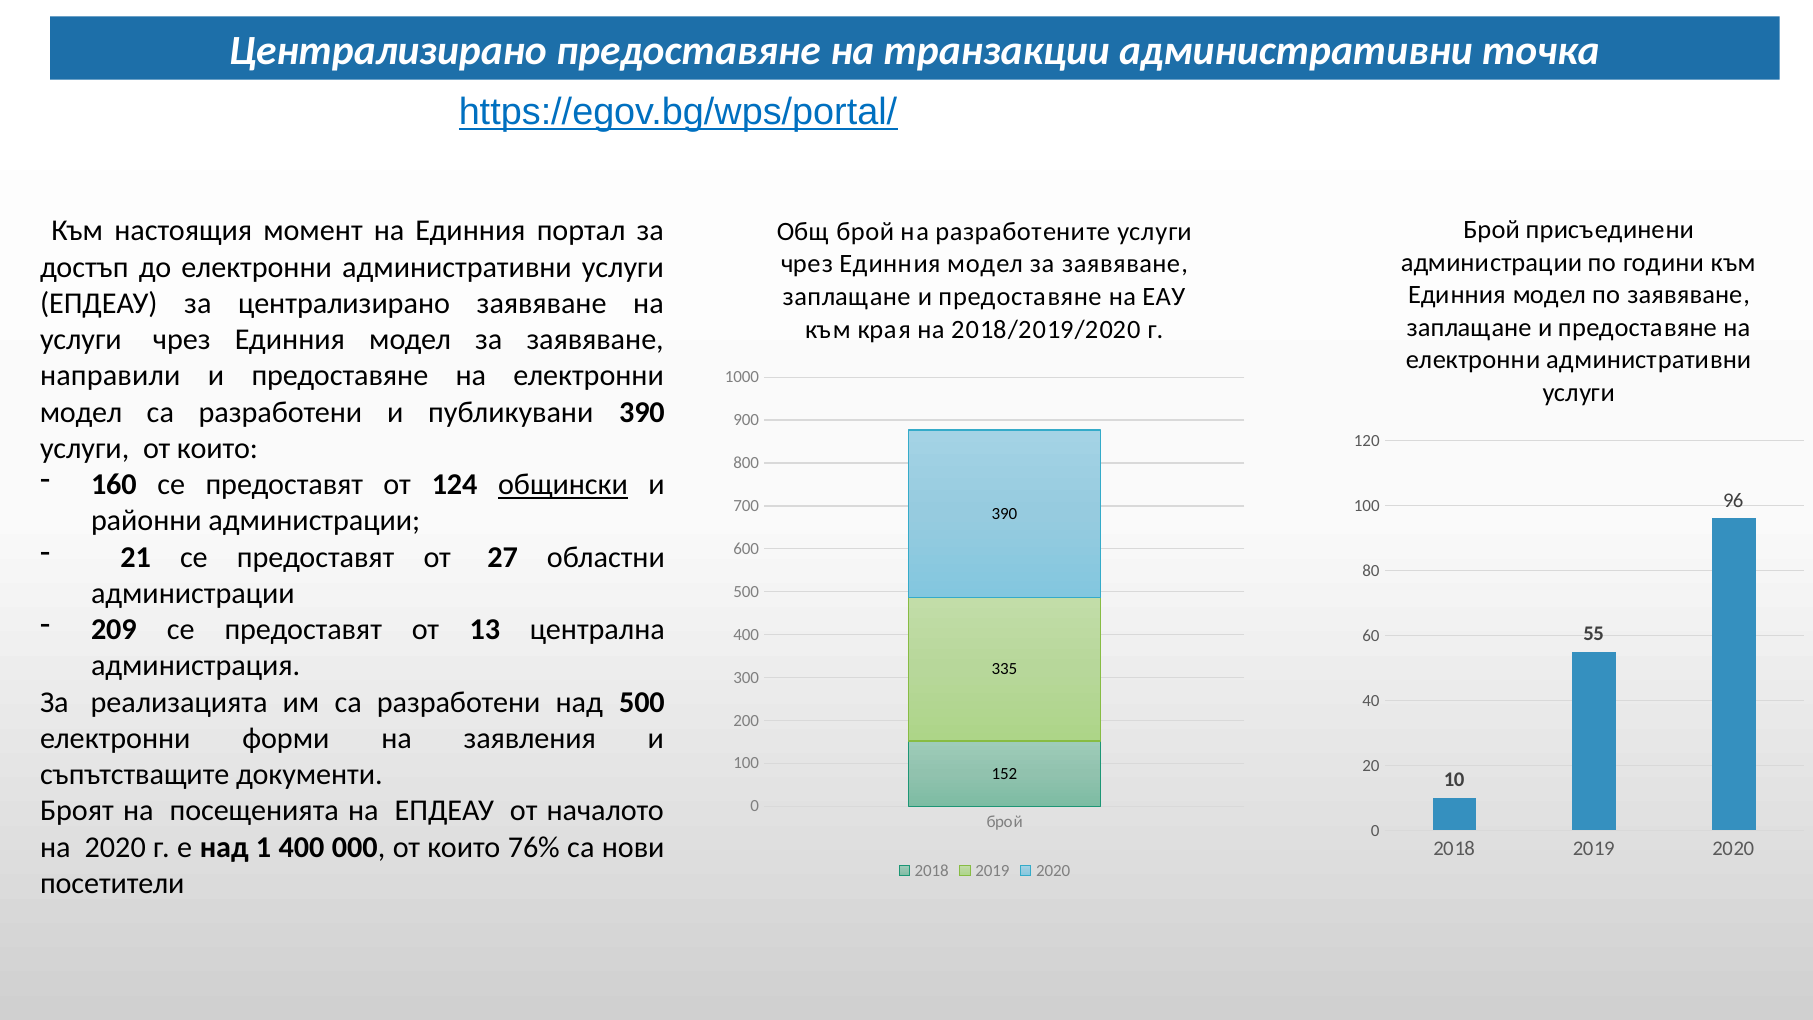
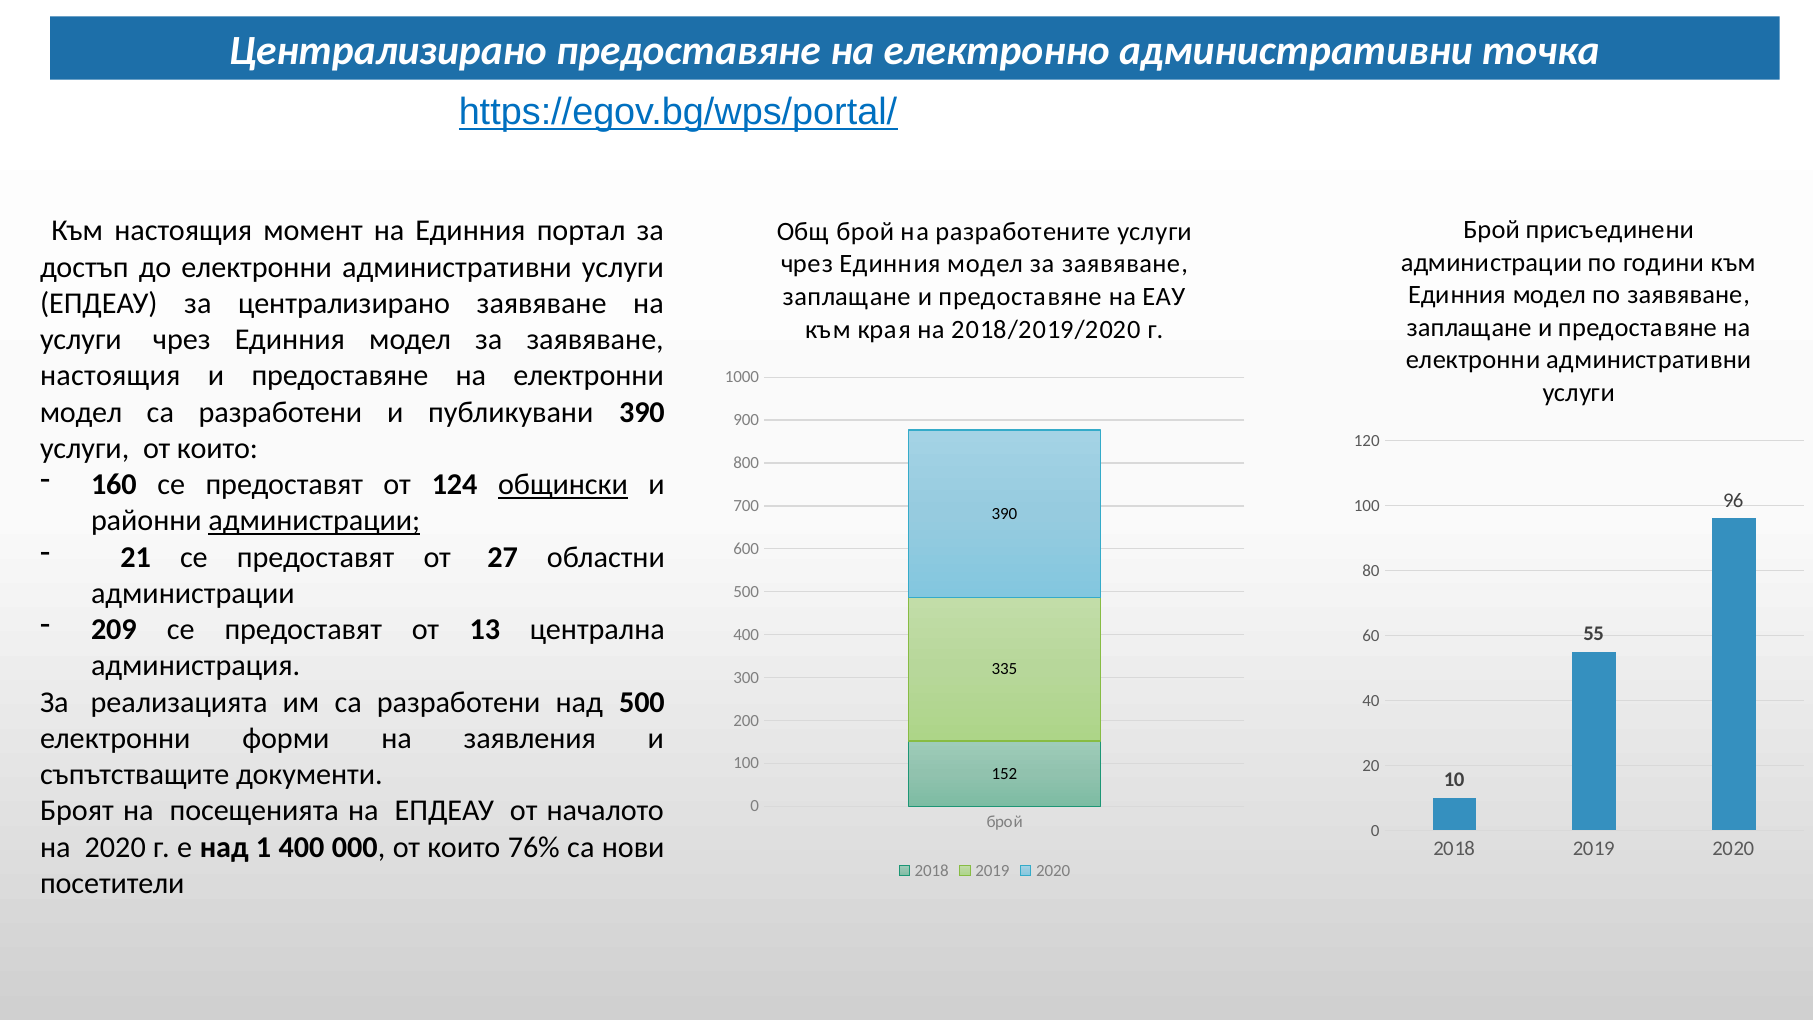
транзакции: транзакции -> електронно (997, 51)
направили: направили -> настоящия (110, 376)
администрации underline: none -> present (314, 521)
